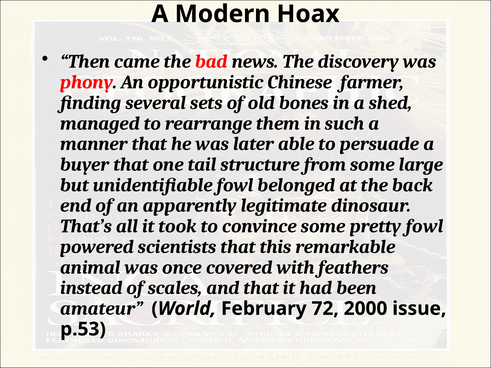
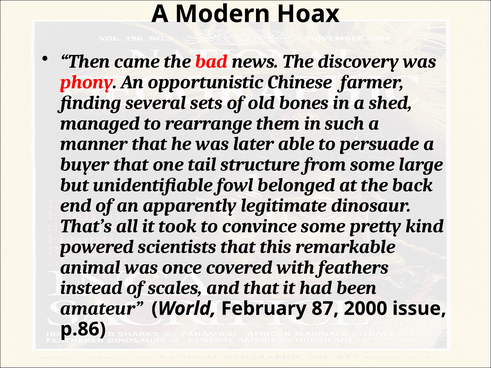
pretty fowl: fowl -> kind (425, 226)
72: 72 -> 87 (325, 309)
p.53: p.53 -> p.86 (83, 329)
